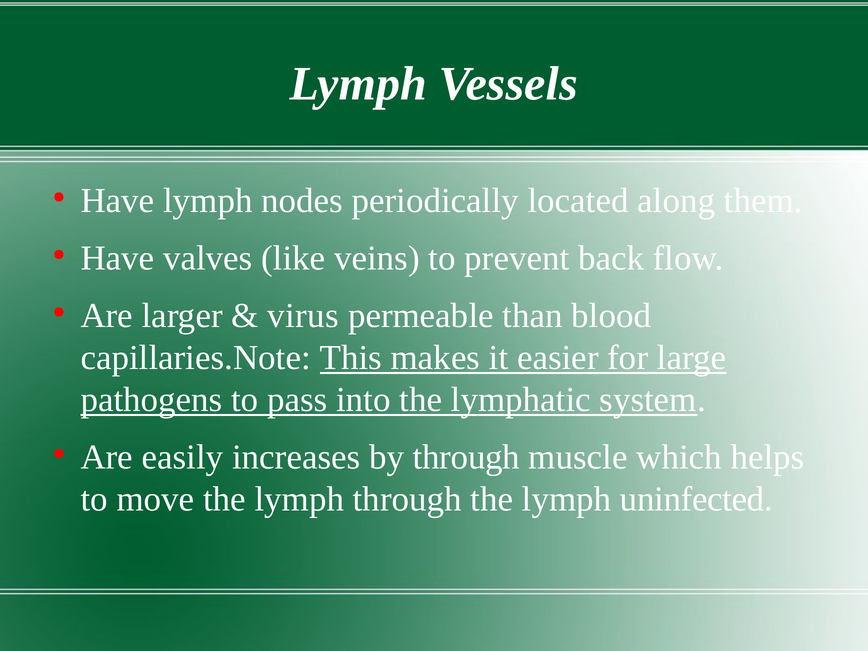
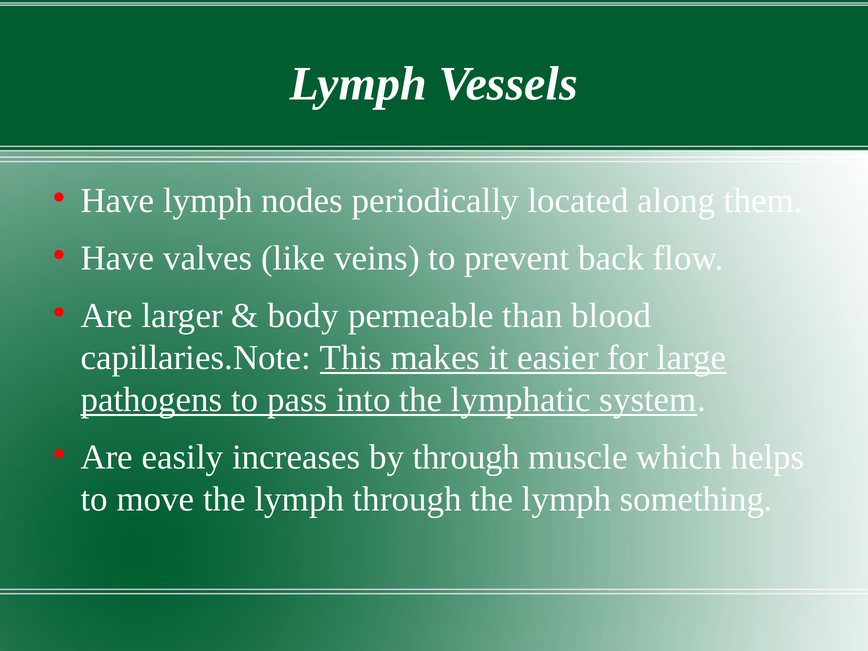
virus: virus -> body (303, 316)
uninfected: uninfected -> something (696, 499)
